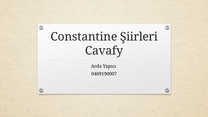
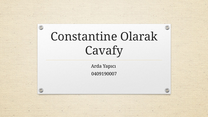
Şiirleri: Şiirleri -> Olarak (139, 37)
